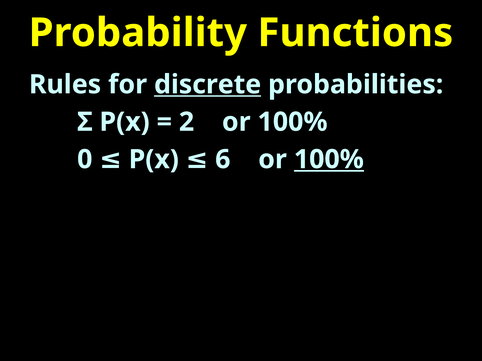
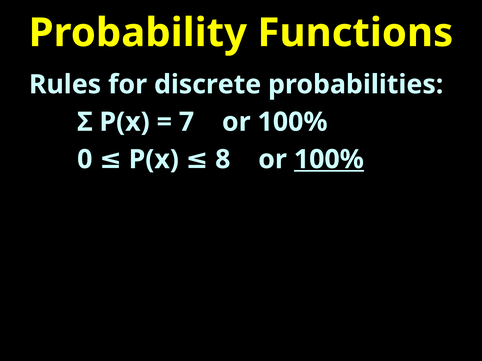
discrete underline: present -> none (208, 85)
2: 2 -> 7 (187, 122)
6: 6 -> 8 (223, 160)
